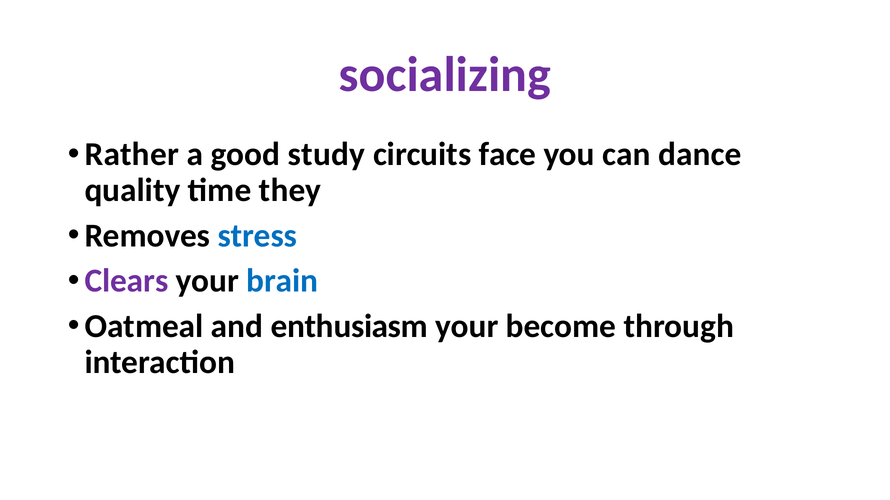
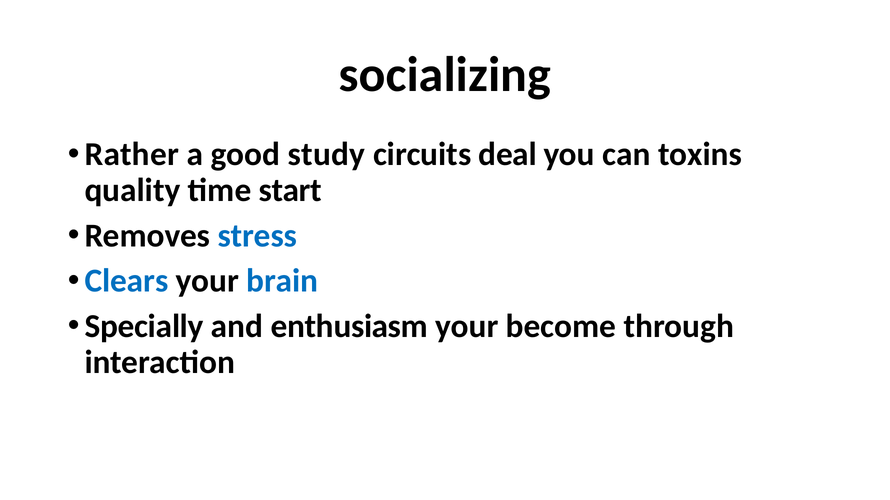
socializing colour: purple -> black (445, 75)
face: face -> deal (508, 154)
dance: dance -> toxins (700, 154)
they: they -> start (290, 190)
Clears colour: purple -> blue (126, 281)
Oatmeal: Oatmeal -> Specially (144, 326)
